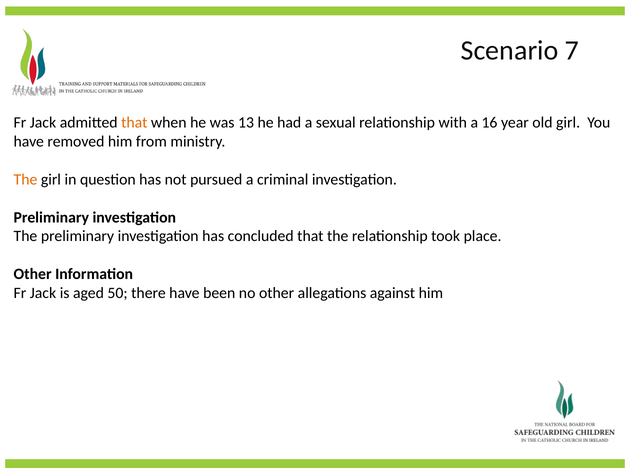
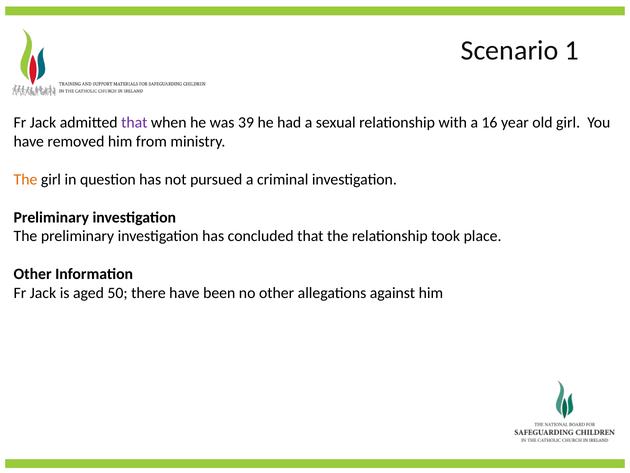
7: 7 -> 1 (572, 50)
that colour: orange -> purple (134, 123)
13: 13 -> 39 (246, 123)
